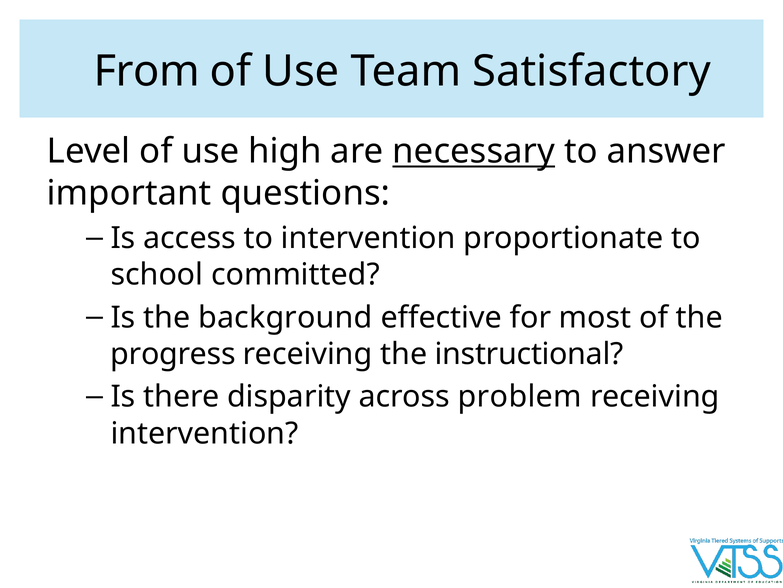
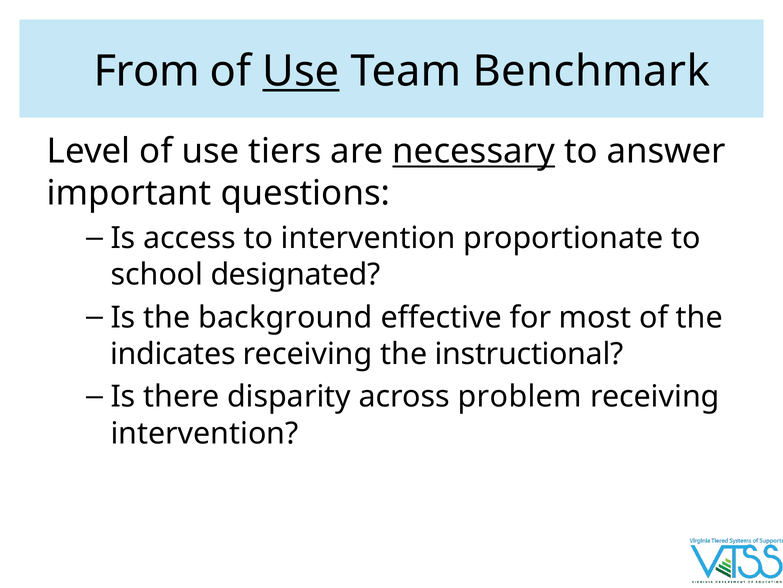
Use underline: none -> present (301, 72)
Satisfactory: Satisfactory -> Benchmark (591, 72)
high: high -> tiers (285, 151)
committed: committed -> designated (296, 275)
progress: progress -> indicates (173, 354)
